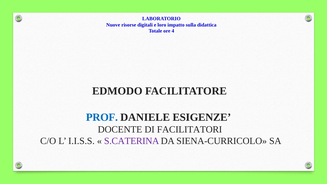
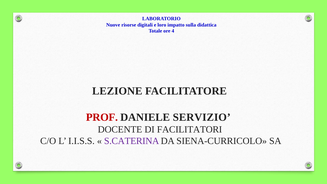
EDMODO: EDMODO -> LEZIONE (117, 91)
PROF colour: blue -> red (102, 117)
ESIGENZE: ESIGENZE -> SERVIZIO (202, 117)
